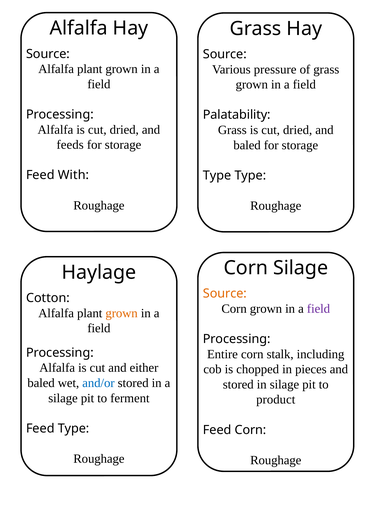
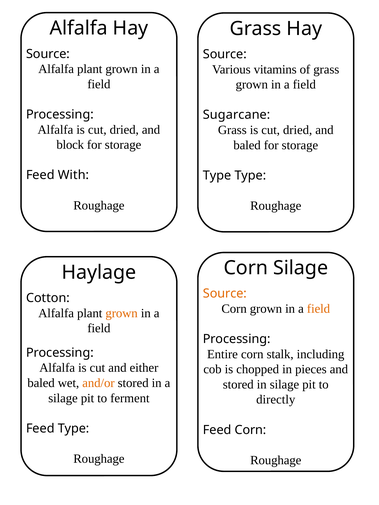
pressure: pressure -> vitamins (275, 69)
Palatability: Palatability -> Sugarcane (237, 115)
feeds: feeds -> block (70, 145)
field colour: purple -> orange (318, 309)
and/or colour: blue -> orange (98, 383)
product: product -> directly (276, 400)
